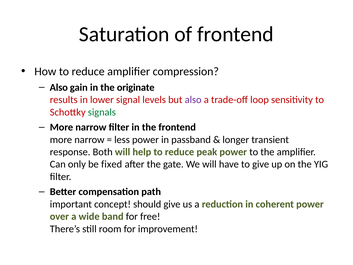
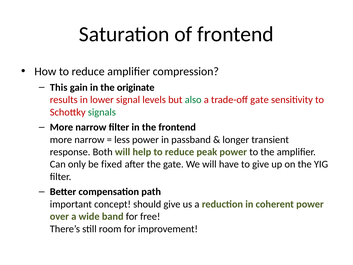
Also: Also -> This (59, 87)
also colour: purple -> green (193, 100)
trade-off loop: loop -> gate (259, 100)
